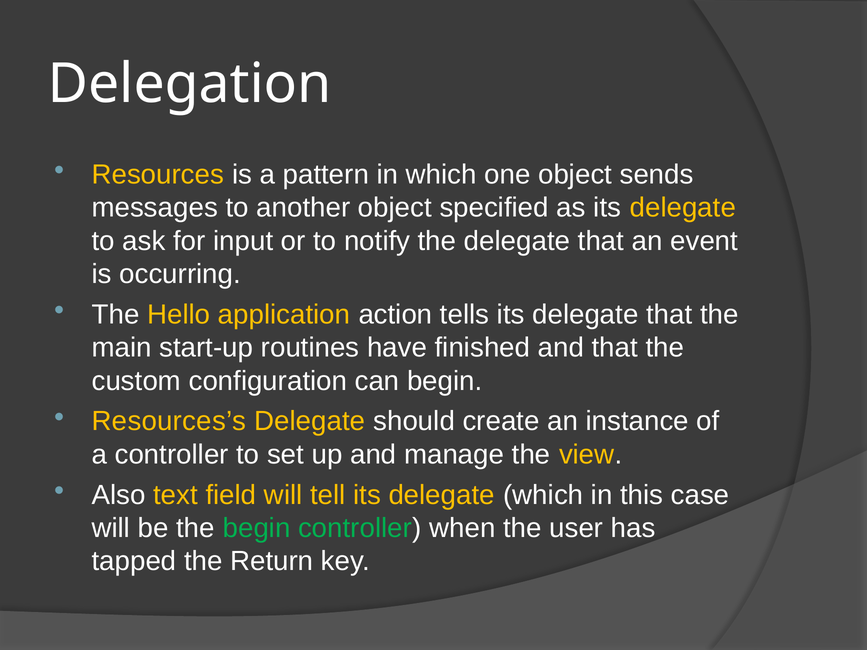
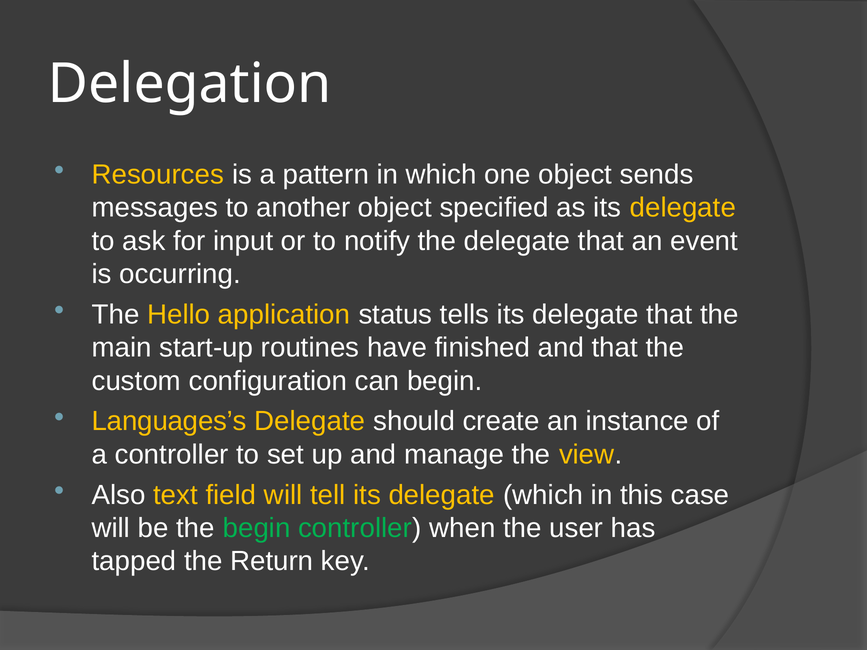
action: action -> status (395, 315)
Resources’s: Resources’s -> Languages’s (169, 421)
